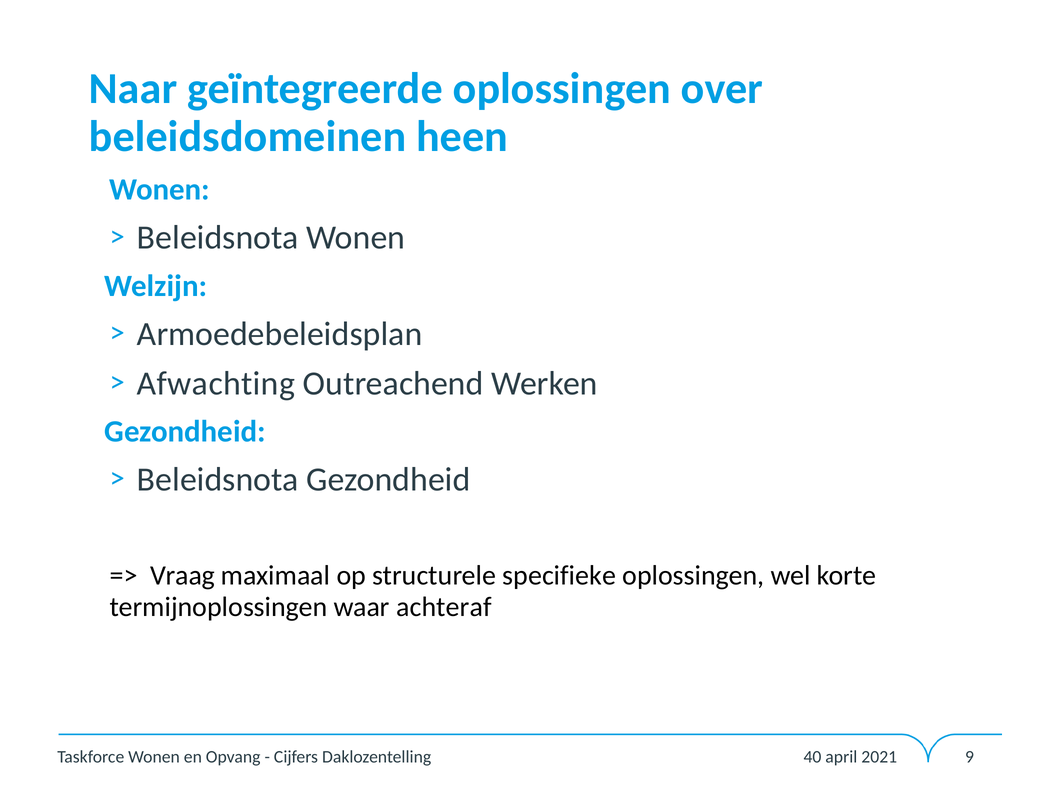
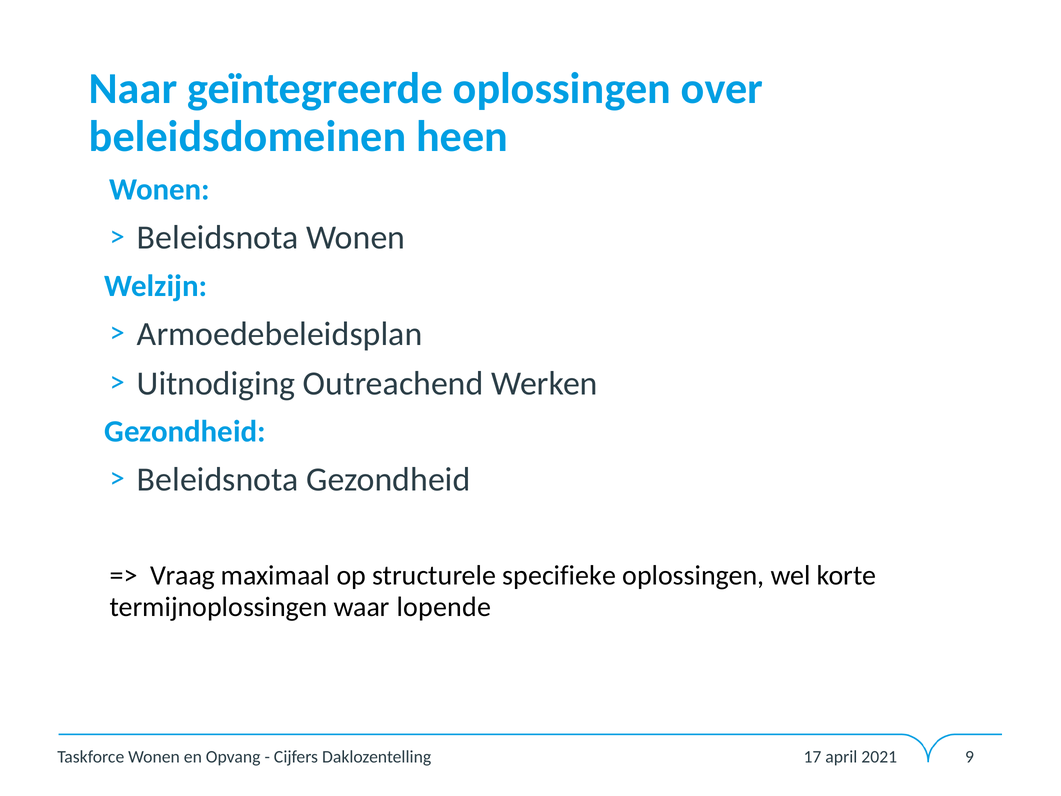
Afwachting: Afwachting -> Uitnodiging (216, 383)
achteraf: achteraf -> lopende (444, 607)
40: 40 -> 17 (813, 757)
